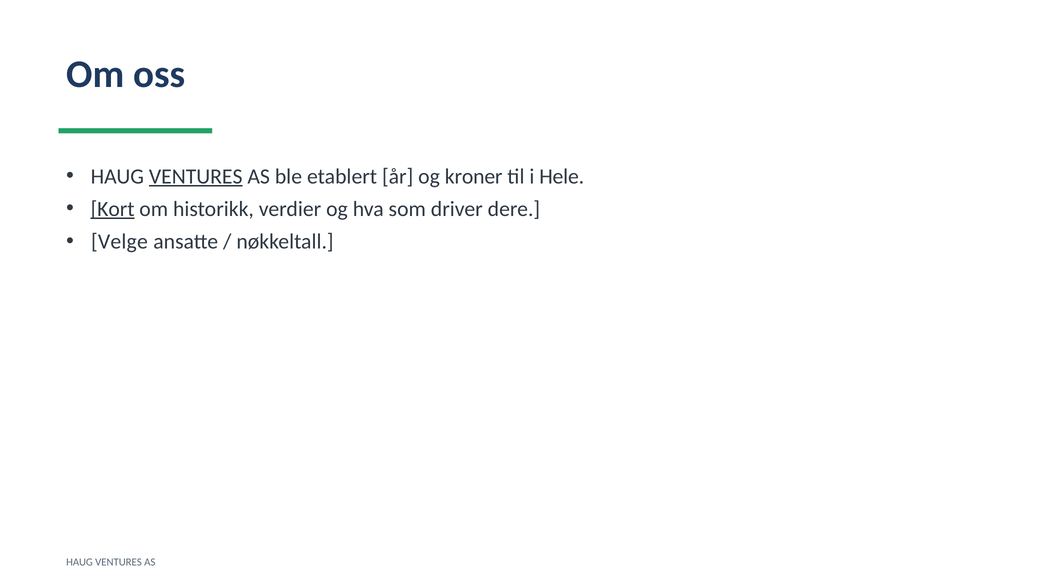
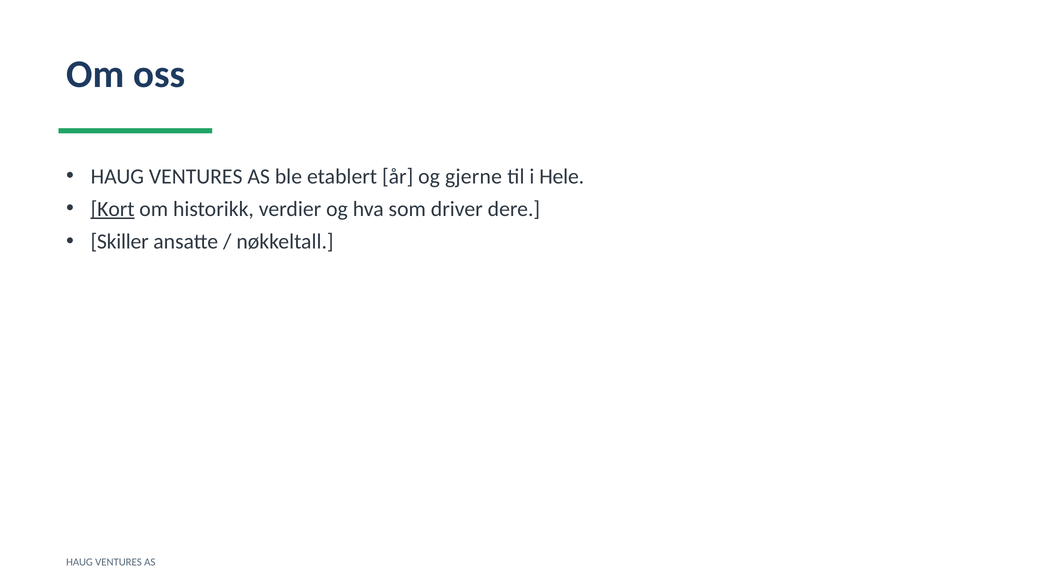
VENTURES underline: present -> none (196, 176)
kroner: kroner -> gjerne (474, 176)
Velge: Velge -> Skiller (120, 241)
